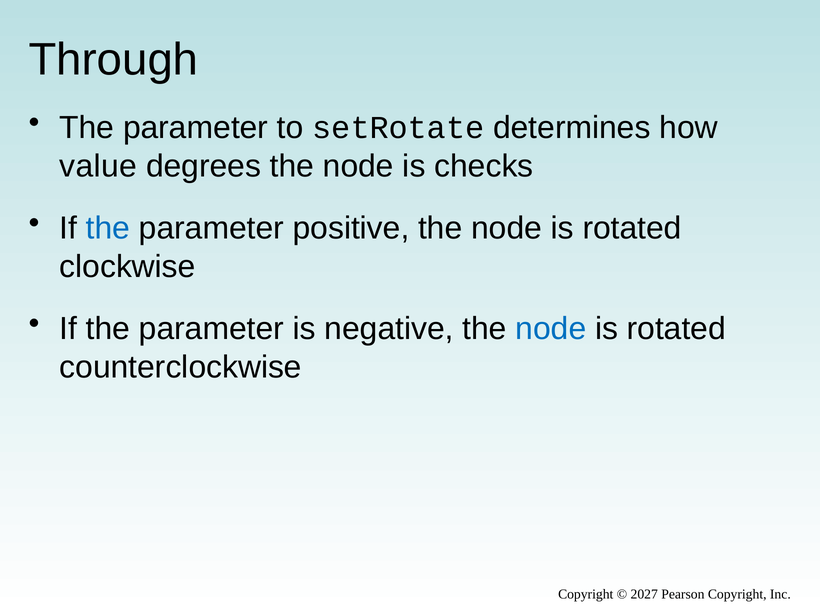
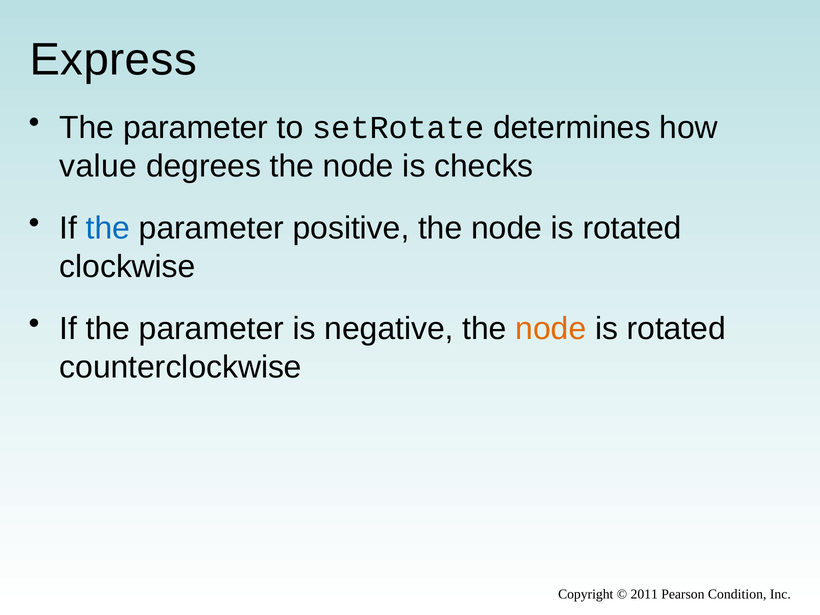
Through: Through -> Express (113, 60)
node colour: blue -> orange (551, 329)
2027: 2027 -> 2011 (644, 594)
Pearson Copyright: Copyright -> Condition (737, 594)
